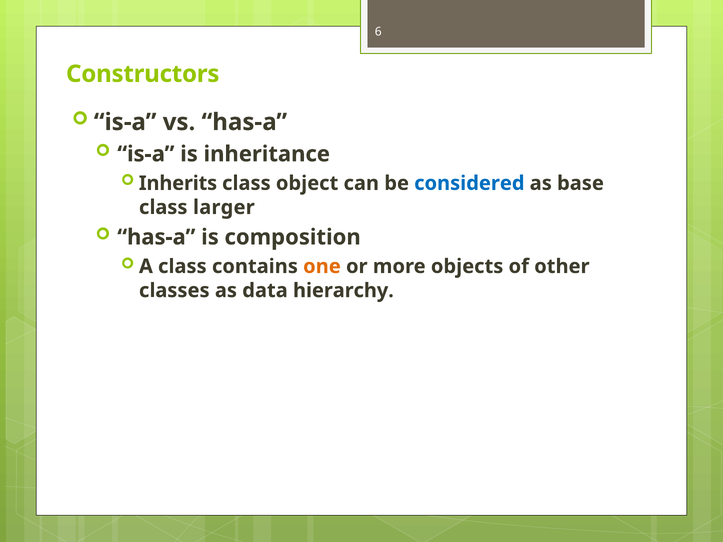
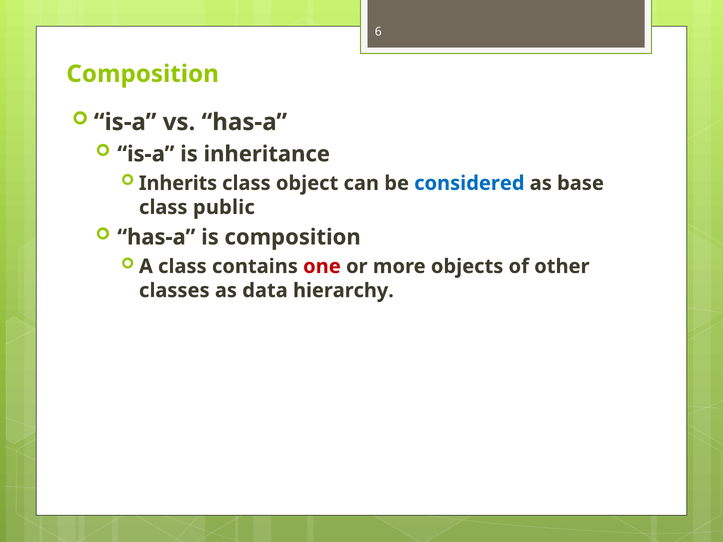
Constructors: Constructors -> Composition (143, 74)
larger: larger -> public (224, 207)
one colour: orange -> red (322, 267)
